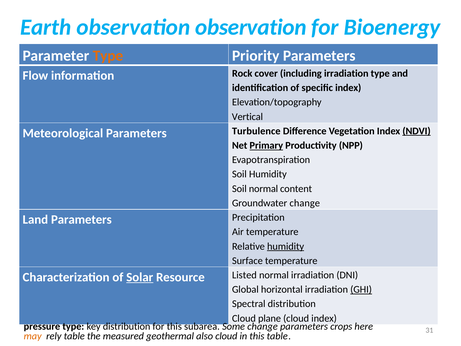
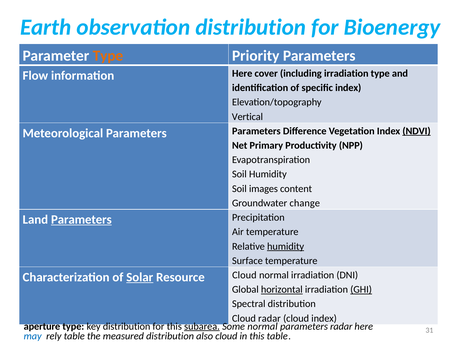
observation observation: observation -> distribution (251, 27)
information Rock: Rock -> Here (242, 73)
Parameters Turbulence: Turbulence -> Parameters (256, 131)
Primary underline: present -> none (266, 145)
Soil normal: normal -> images (263, 189)
Parameters underline: none -> present (81, 219)
Resource Listed: Listed -> Cloud (244, 275)
horizontal underline: none -> present (282, 289)
Cloud plane: plane -> radar (269, 318)
pressure: pressure -> aperture (42, 326)
subarea underline: none -> present (202, 326)
Some change: change -> normal (263, 326)
parameters crops: crops -> radar (341, 326)
may colour: orange -> blue (33, 336)
measured geothermal: geothermal -> distribution (170, 336)
